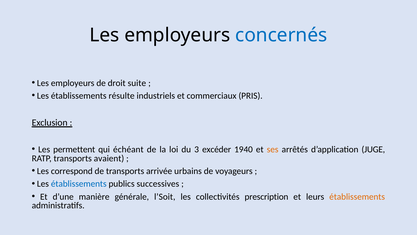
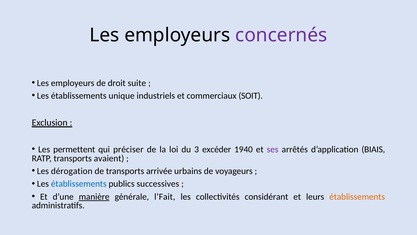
concernés colour: blue -> purple (281, 35)
résulte: résulte -> unique (122, 96)
PRIS: PRIS -> SOIT (251, 96)
échéant: échéant -> préciser (128, 149)
ses colour: orange -> purple (273, 149)
JUGE: JUGE -> BIAIS (373, 149)
correspond: correspond -> dérogation (72, 171)
manière underline: none -> present (94, 196)
l’Soit: l’Soit -> l’Fait (165, 196)
prescription: prescription -> considérant (266, 196)
